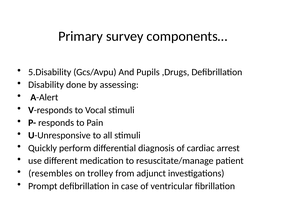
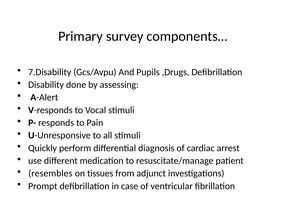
5.Disability: 5.Disability -> 7.Disability (50, 72)
trolley: trolley -> tissues (100, 174)
